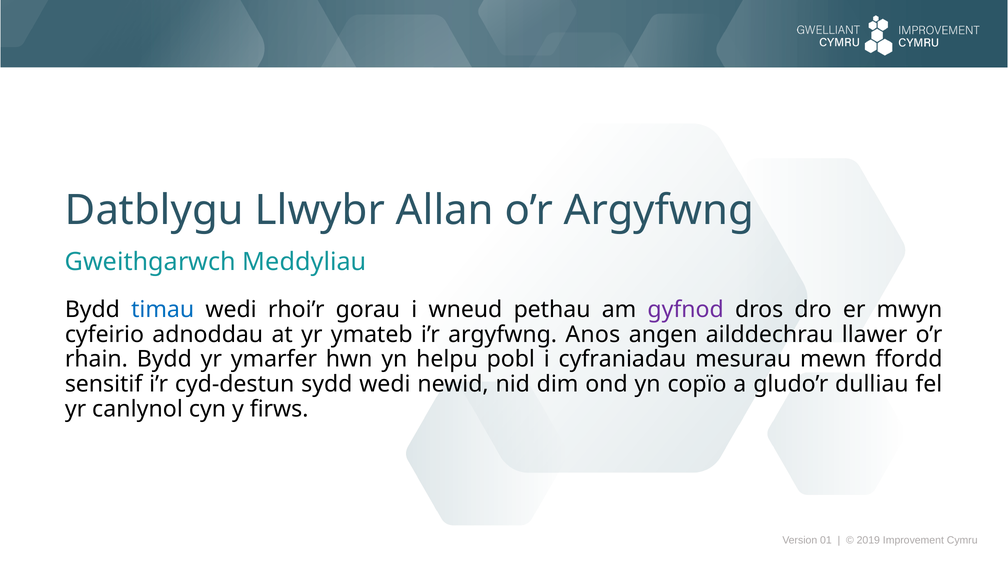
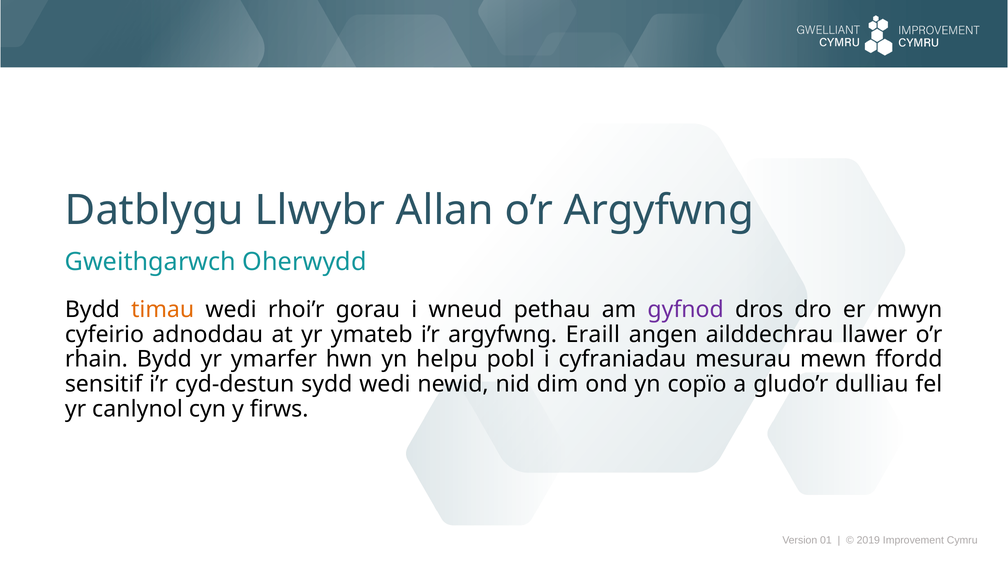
Meddyliau: Meddyliau -> Oherwydd (304, 262)
timau colour: blue -> orange (163, 309)
Anos: Anos -> Eraill (593, 334)
